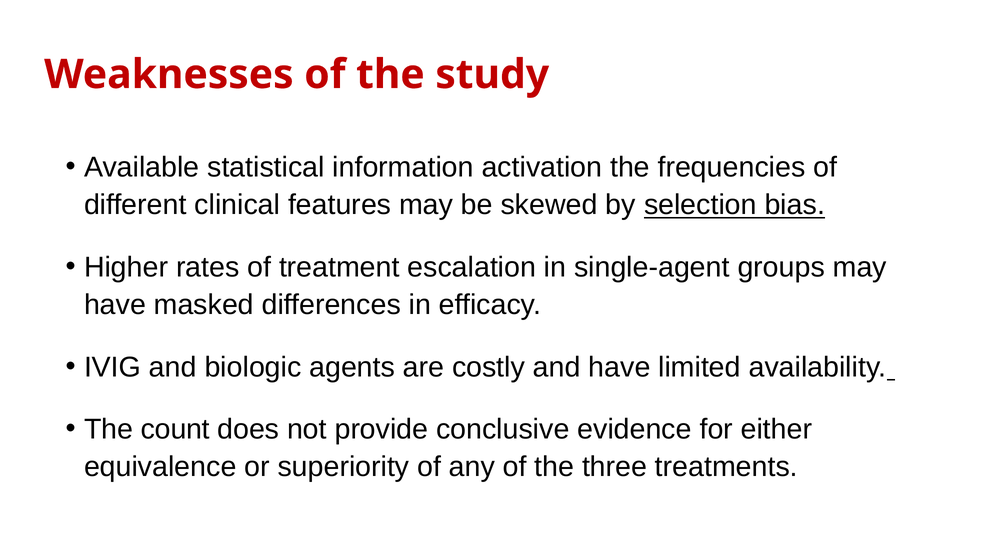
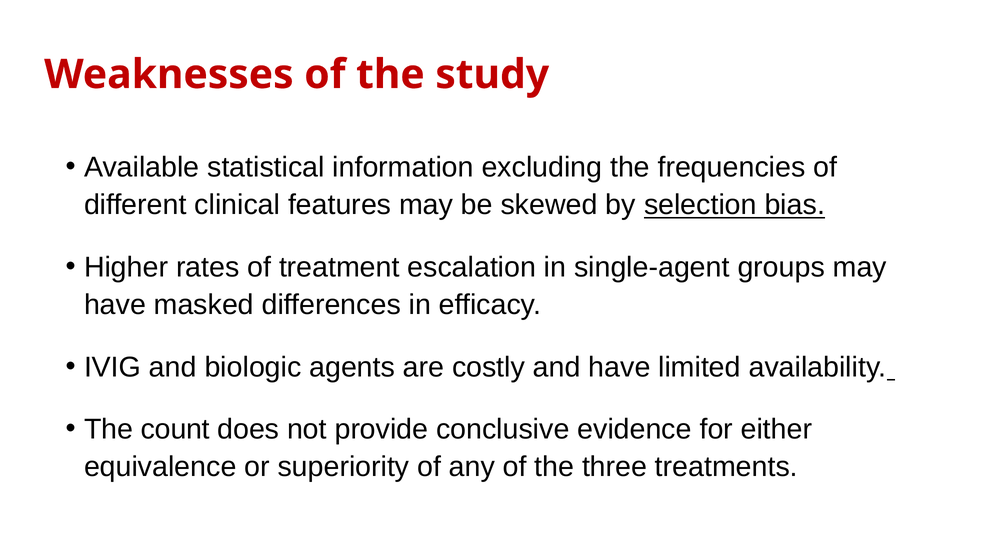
activation: activation -> excluding (542, 167)
